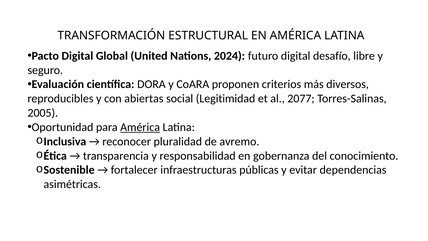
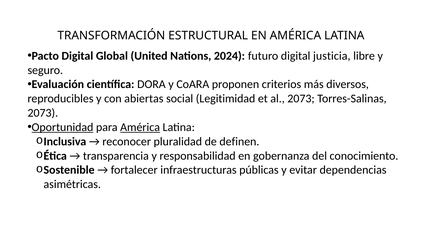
desafío: desafío -> justicia (332, 56)
al 2077: 2077 -> 2073 (301, 99)
2005: 2005 -> 2073 (43, 113)
Oportunidad underline: none -> present (62, 127)
avremo: avremo -> definen (239, 141)
